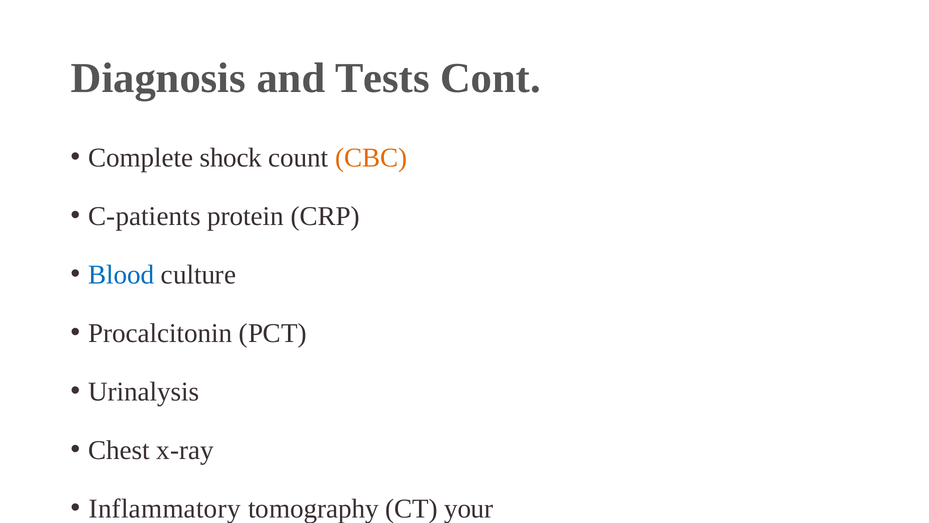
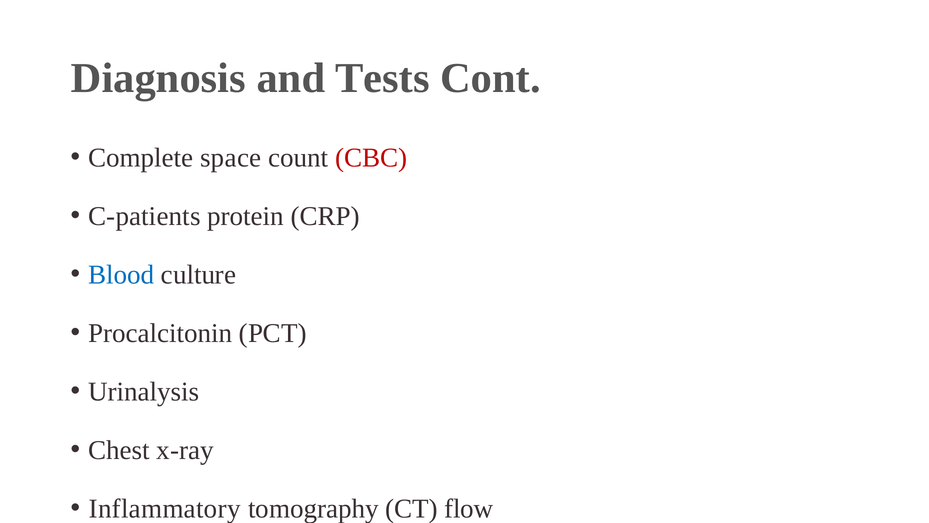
shock: shock -> space (231, 158)
CBC colour: orange -> red (371, 158)
your: your -> flow (469, 509)
